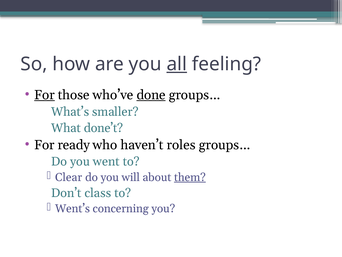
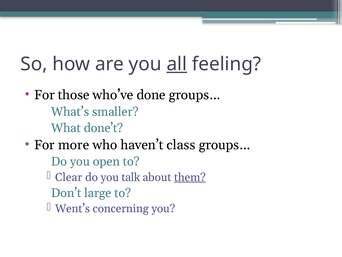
For underline: present -> none (44, 95)
done underline: present -> none (151, 95)
ready: ready -> more (74, 145)
roles: roles -> class (181, 145)
went: went -> open (106, 161)
will: will -> talk (131, 177)
class: class -> large (98, 193)
